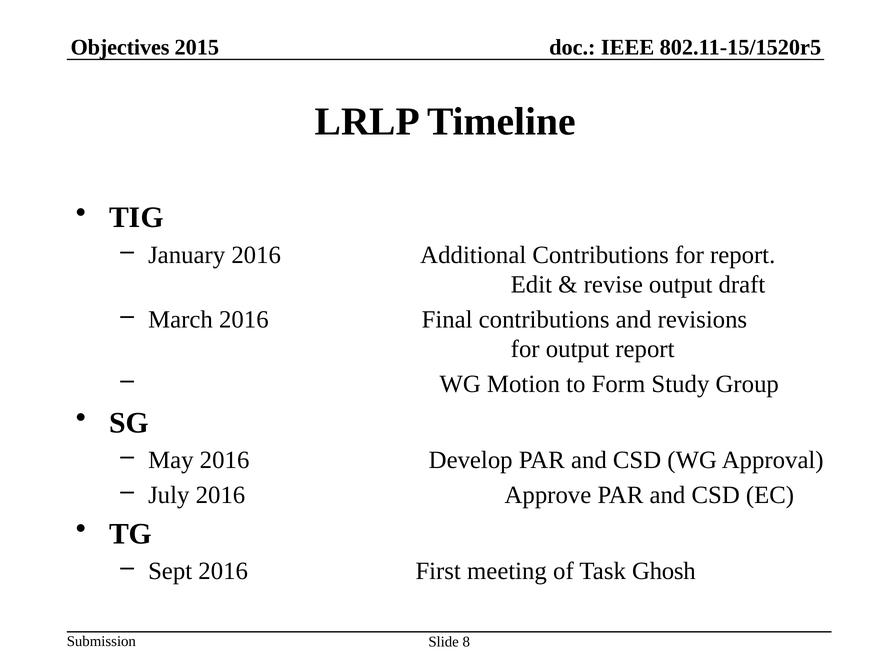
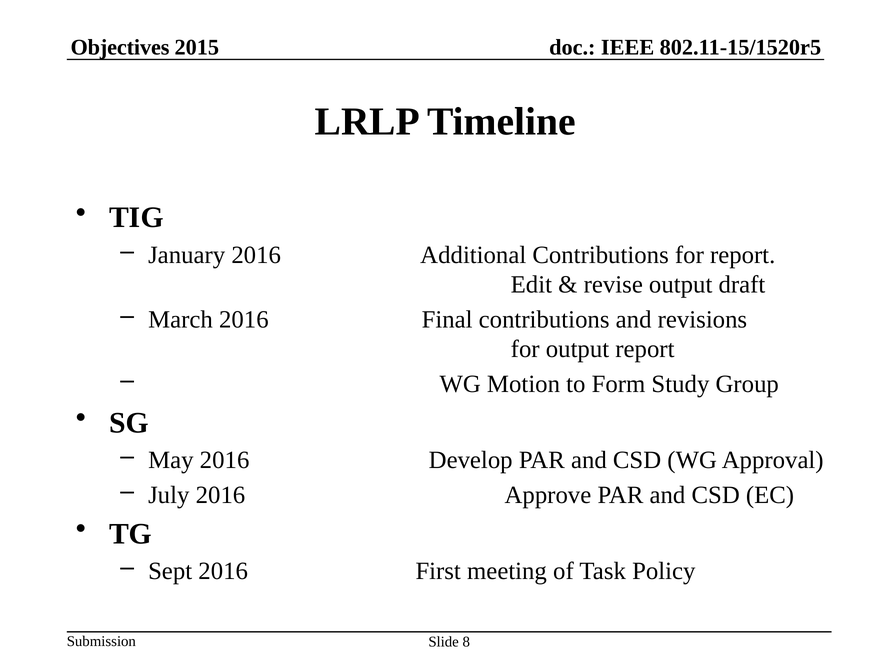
Ghosh: Ghosh -> Policy (664, 571)
